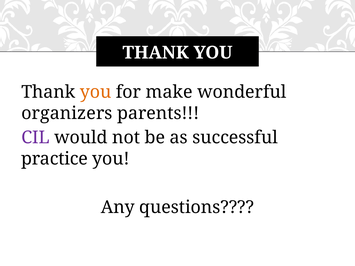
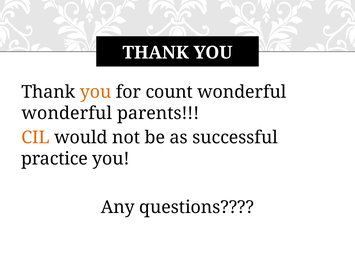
make: make -> count (169, 92)
organizers: organizers -> wonderful (67, 113)
CIL colour: purple -> orange (36, 138)
